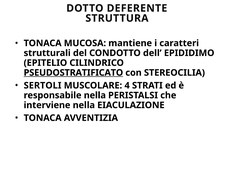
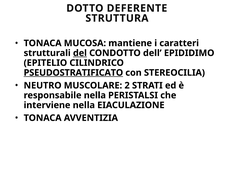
del underline: none -> present (80, 53)
SERTOLI: SERTOLI -> NEUTRO (43, 85)
4: 4 -> 2 (127, 85)
